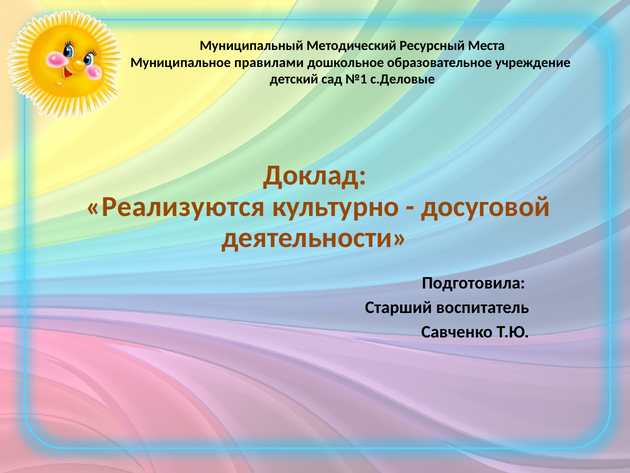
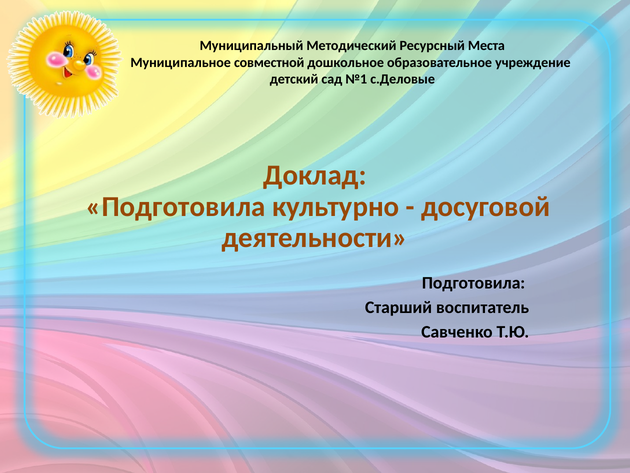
правилами: правилами -> совместной (269, 62)
Реализуются: Реализуются -> Подготовила (176, 206)
